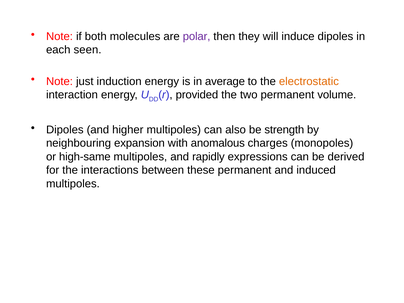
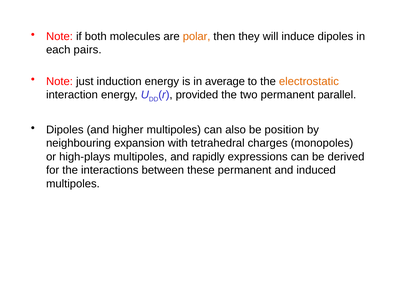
polar colour: purple -> orange (197, 36)
seen: seen -> pairs (88, 50)
volume: volume -> parallel (337, 95)
strength: strength -> position (284, 130)
anomalous: anomalous -> tetrahedral (218, 143)
high-same: high-same -> high-plays (85, 157)
